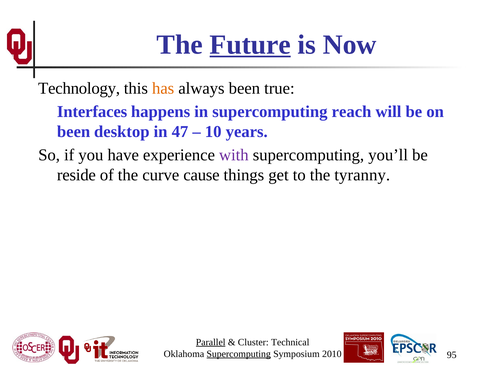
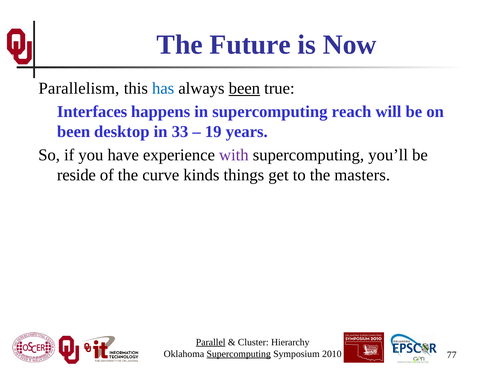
Future underline: present -> none (250, 45)
Technology: Technology -> Parallelism (79, 88)
has colour: orange -> blue (163, 88)
been underline: none -> present (244, 88)
47: 47 -> 33 (180, 132)
10: 10 -> 19 (213, 132)
cause: cause -> kinds (201, 175)
tyranny: tyranny -> masters (362, 175)
Technical: Technical -> Hierarchy (290, 342)
95: 95 -> 77 (452, 355)
